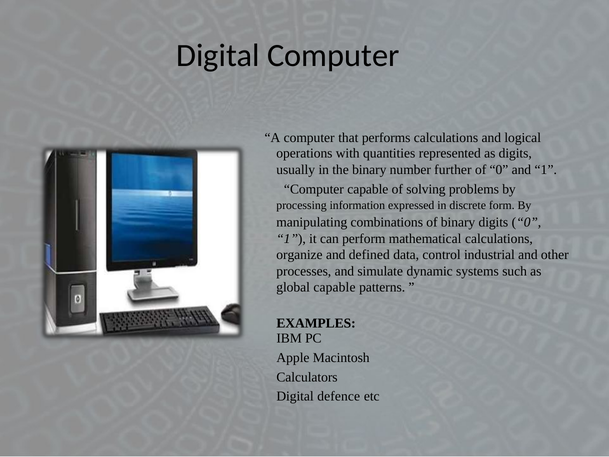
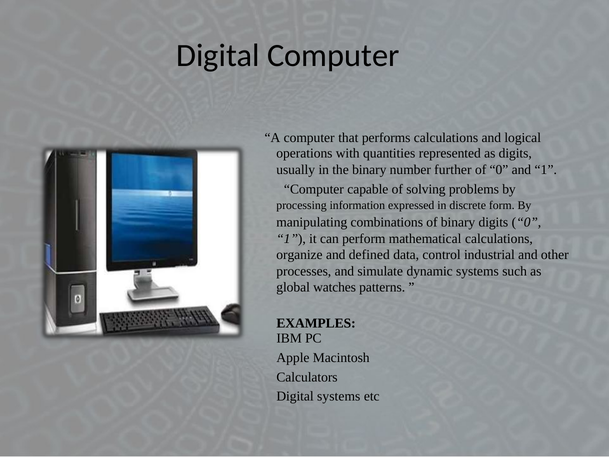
global capable: capable -> watches (335, 287)
Digital defence: defence -> systems (339, 396)
